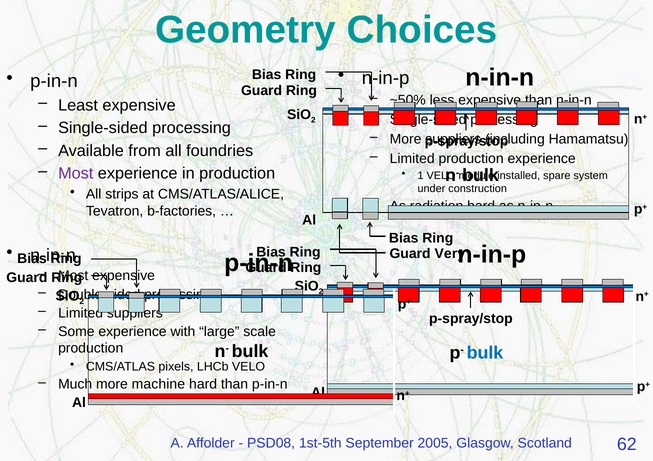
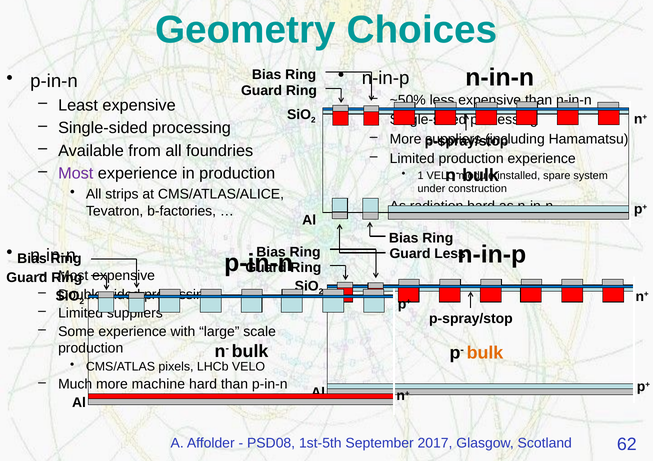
Guard Very: Very -> Less (450, 254)
bulk colour: blue -> orange (485, 353)
2005: 2005 -> 2017 (435, 444)
